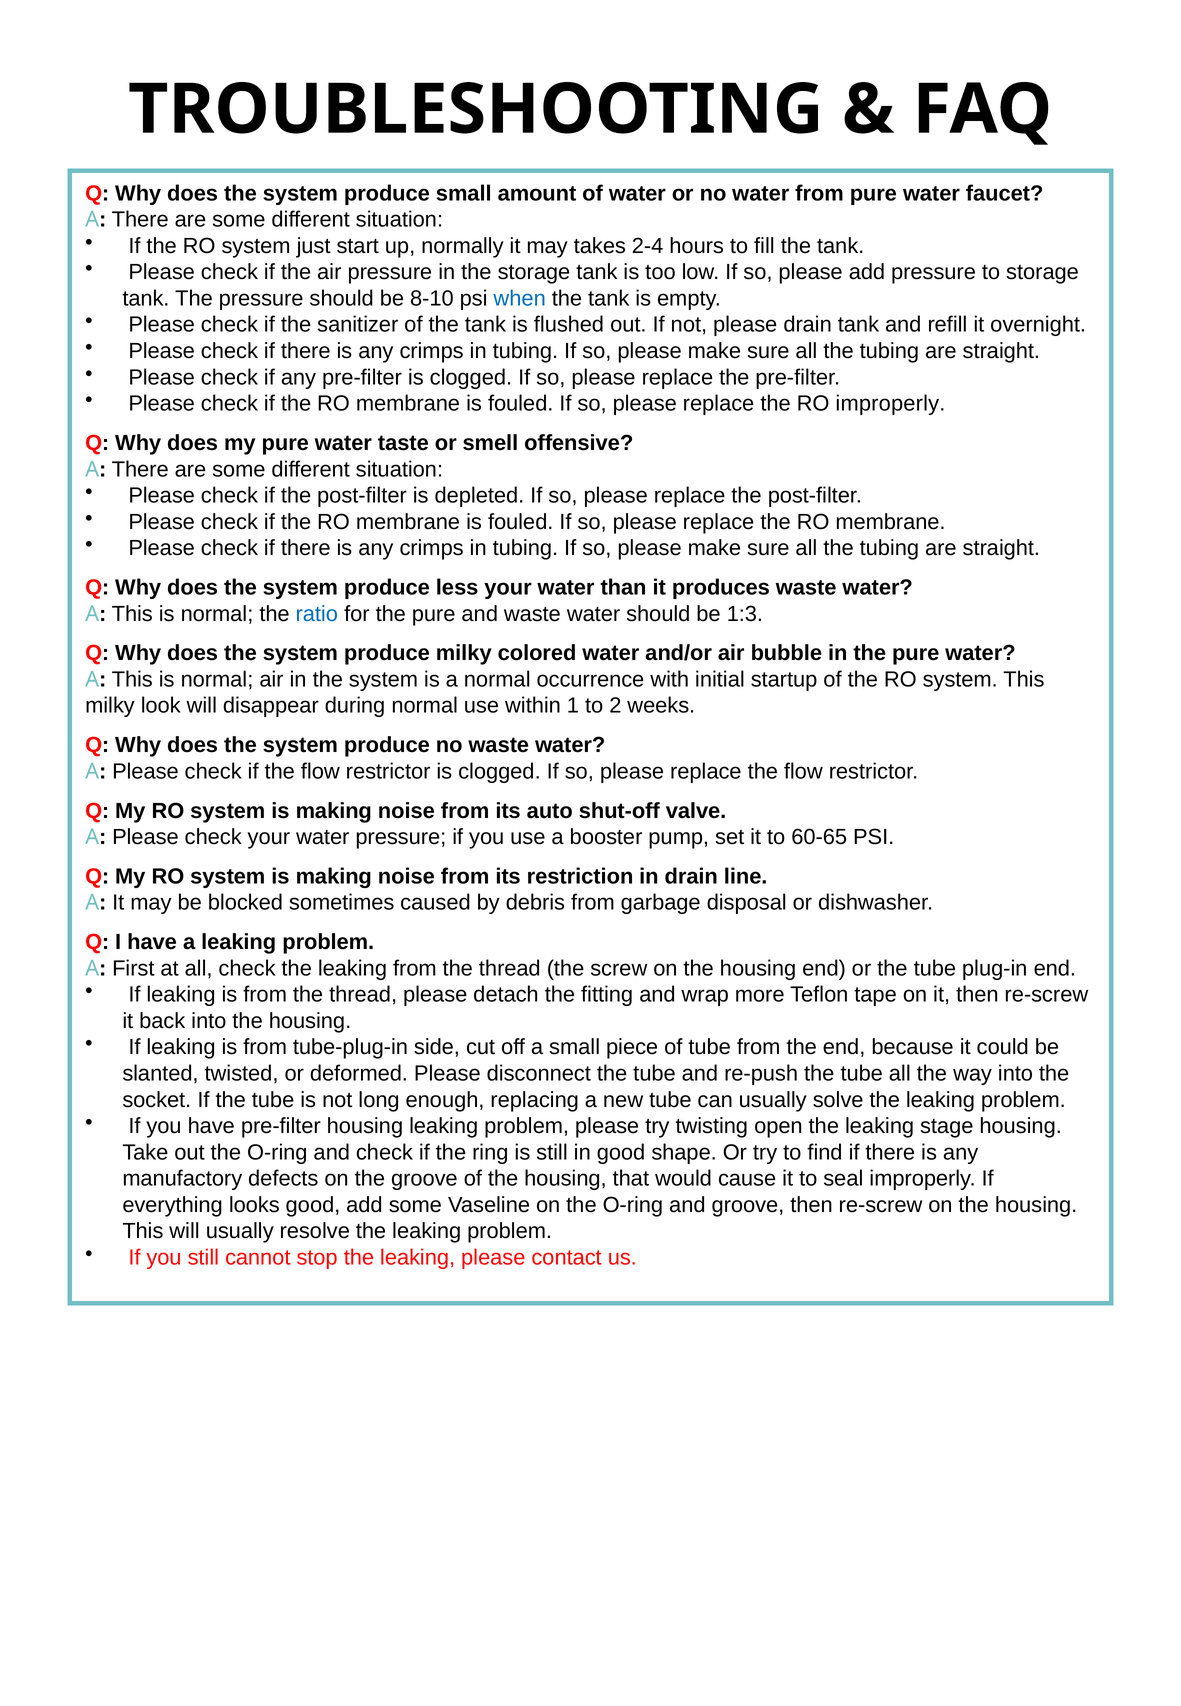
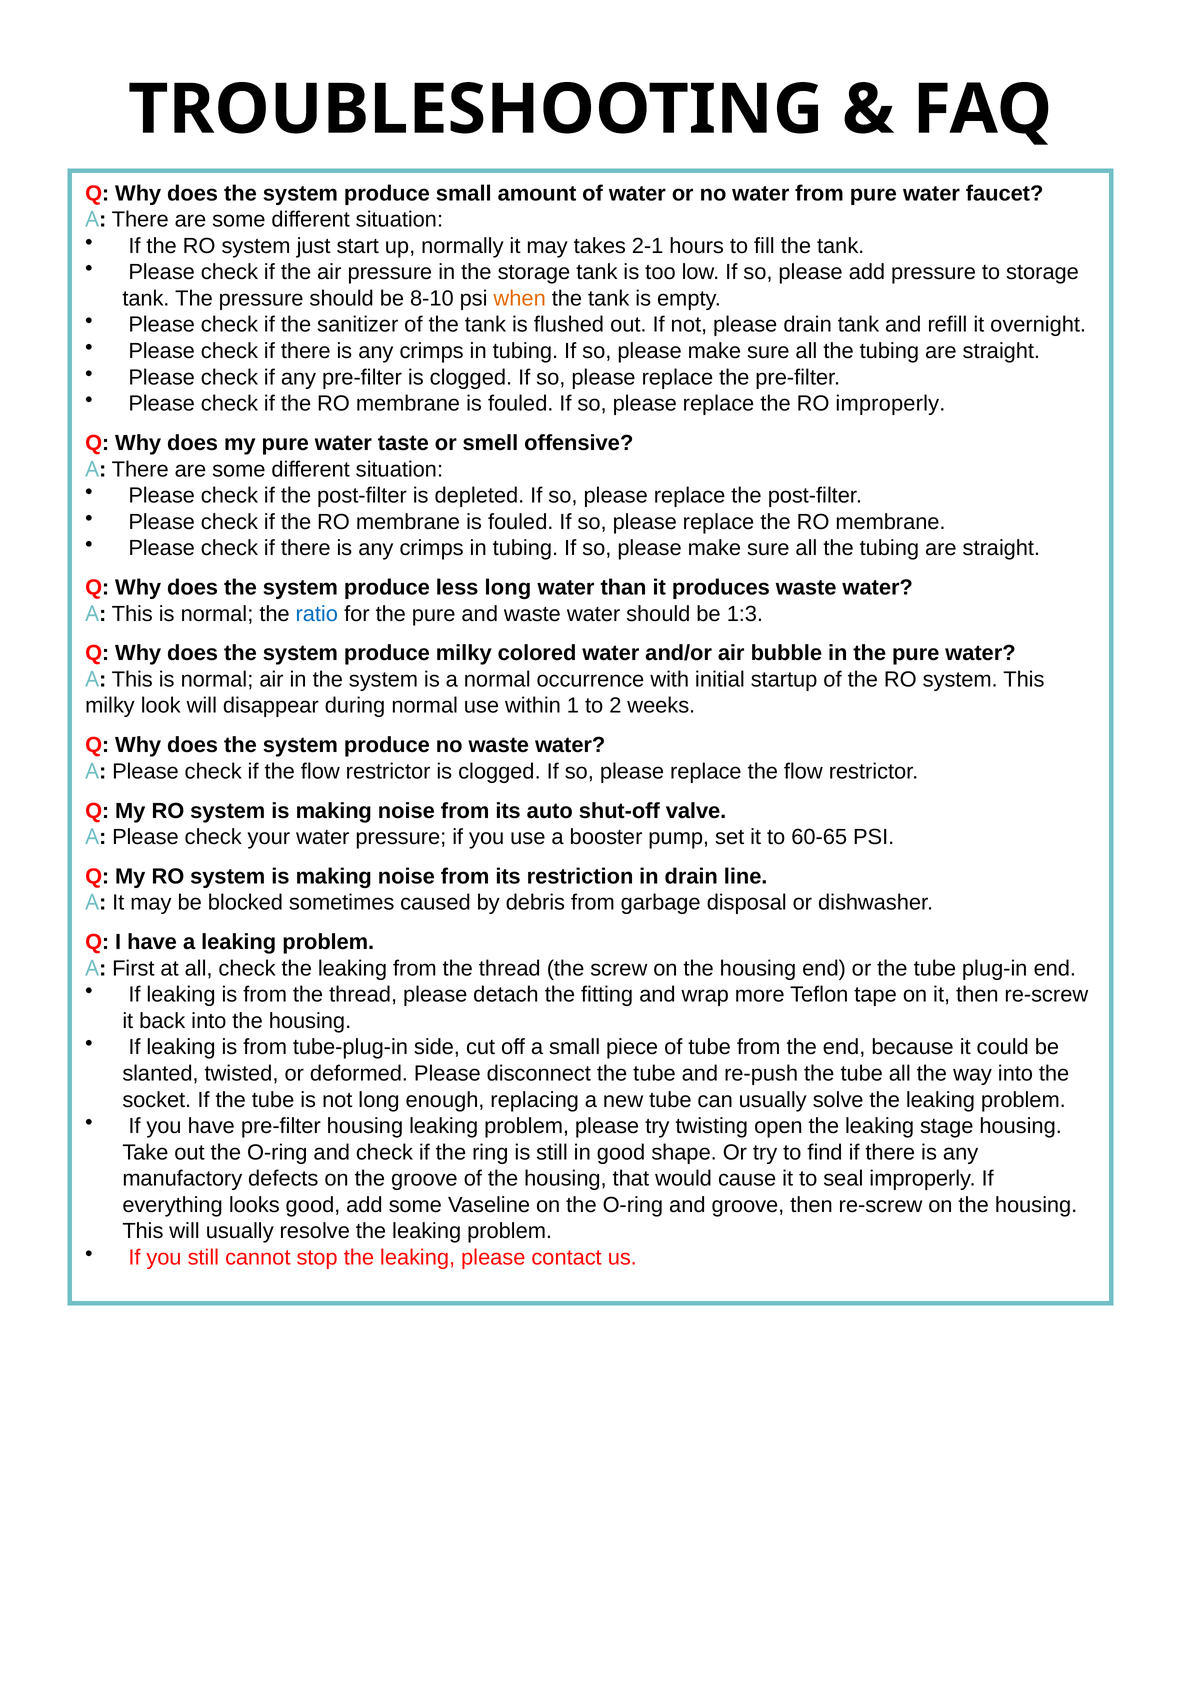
2-4: 2-4 -> 2-1 (648, 246)
when colour: blue -> orange (520, 298)
less your: your -> long (508, 587)
